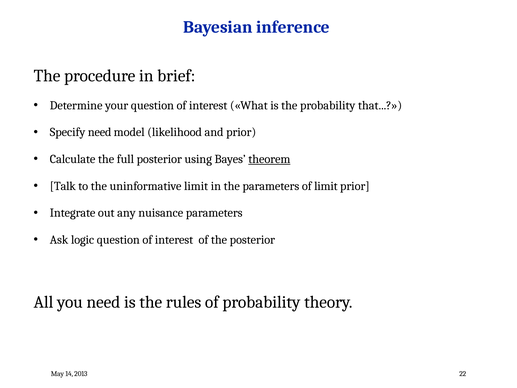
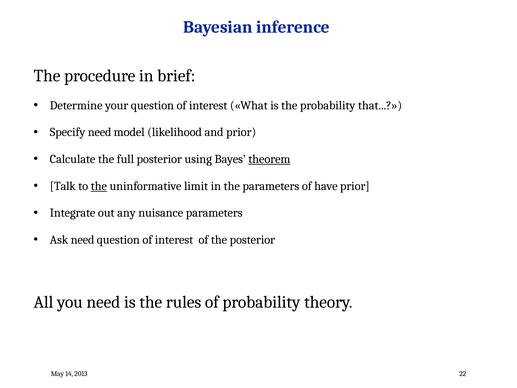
the underline: none -> present (99, 186)
of limit: limit -> have (326, 186)
Ask logic: logic -> need (83, 240)
